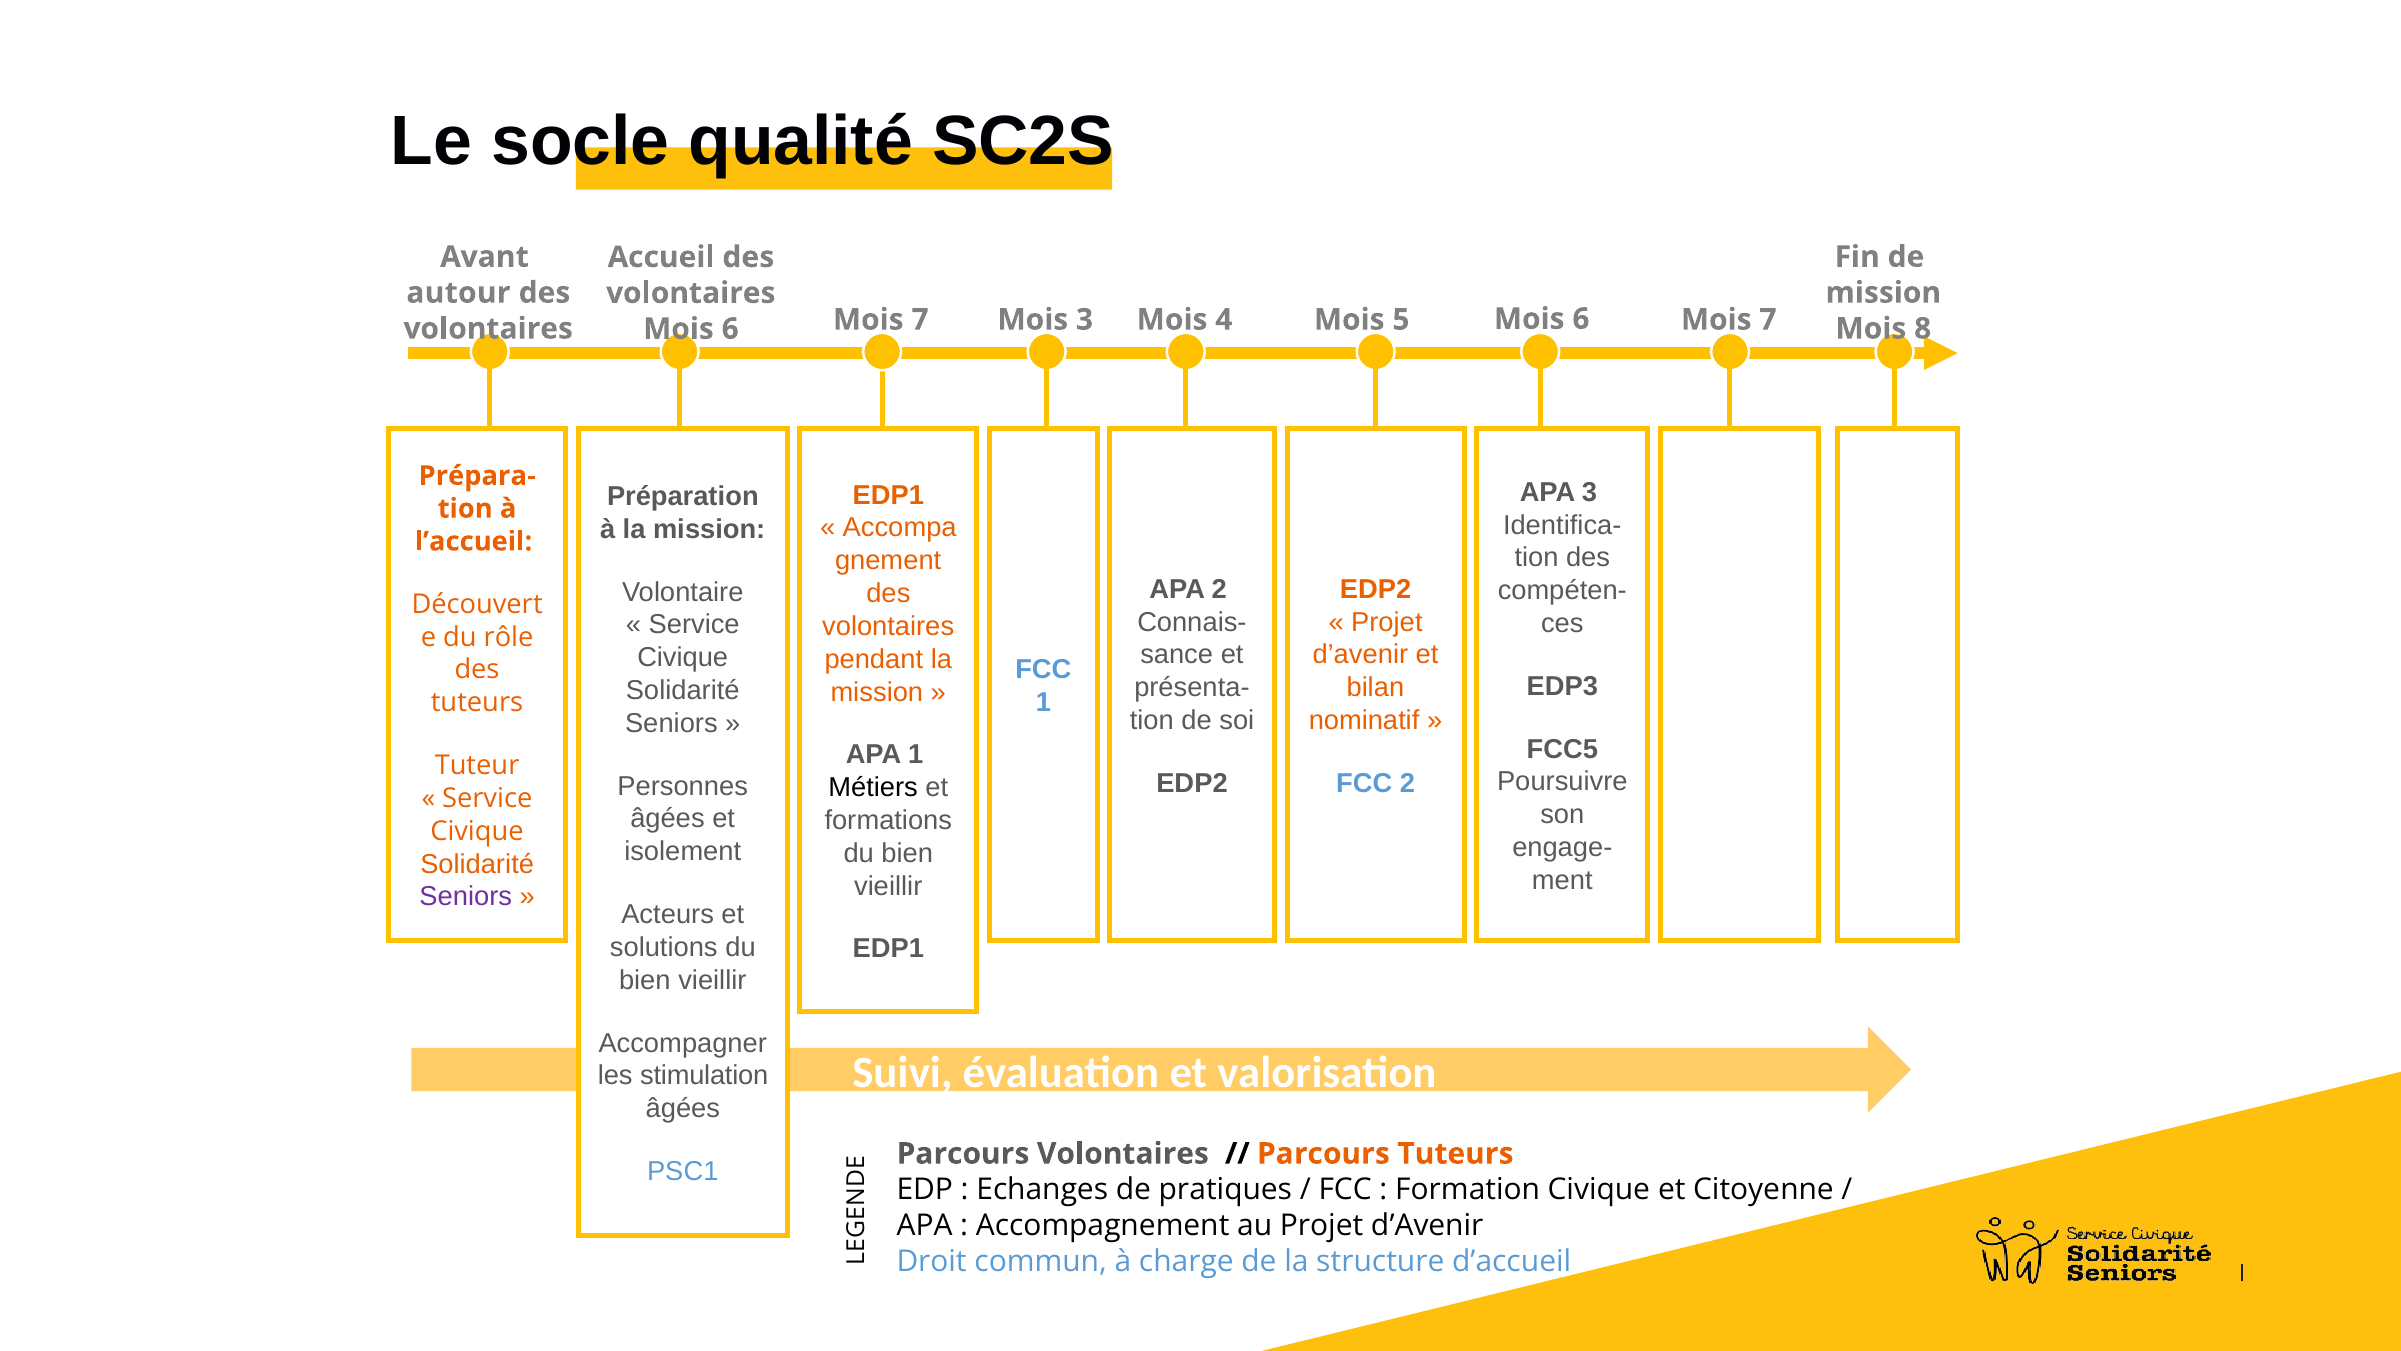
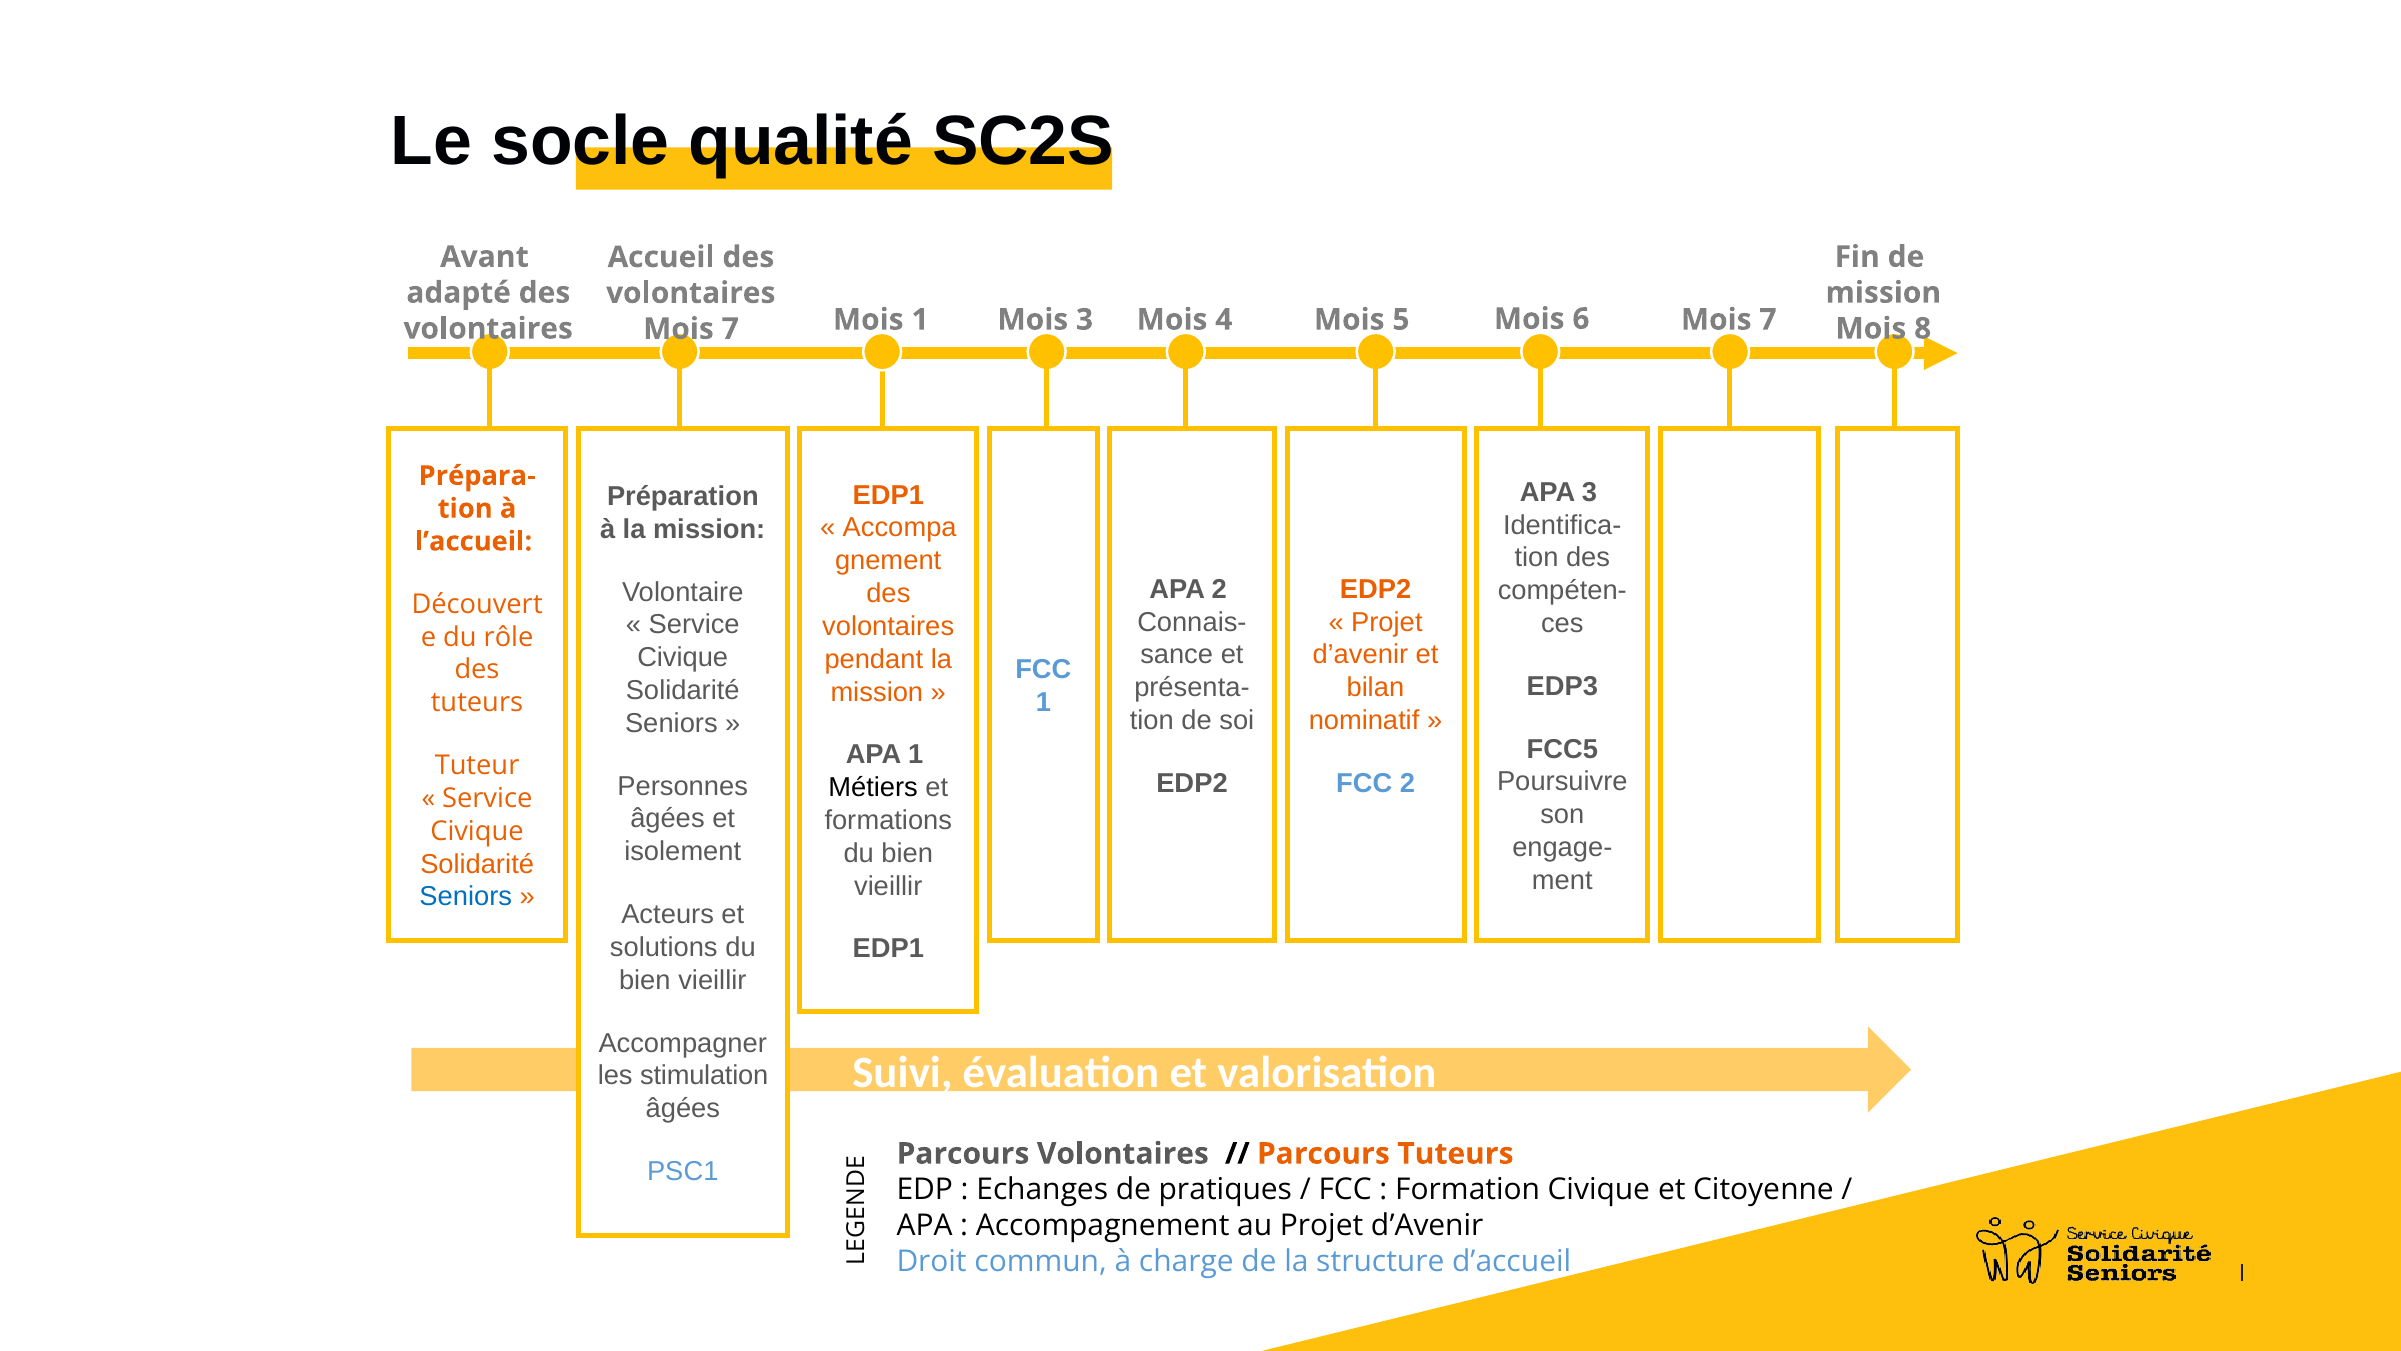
autour: autour -> adapté (459, 293)
volontaires Mois 7: 7 -> 1 (920, 320)
6: 6 -> 7 (730, 329)
Seniors colour: purple -> blue (466, 897)
